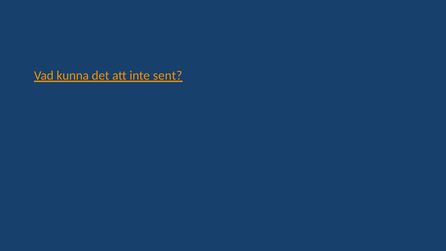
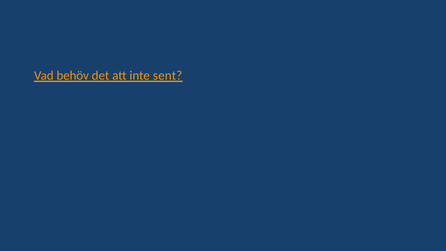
kunna: kunna -> behöv (73, 76)
